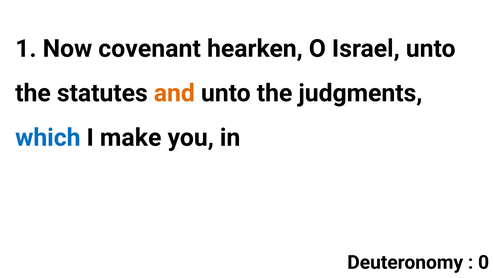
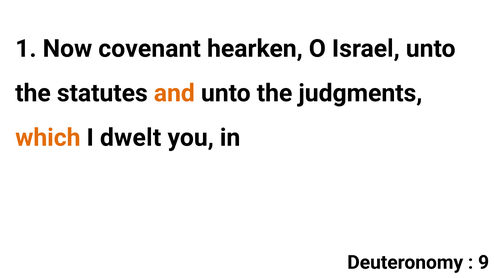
which colour: blue -> orange (48, 138)
make: make -> dwelt (131, 138)
0: 0 -> 9 (484, 262)
